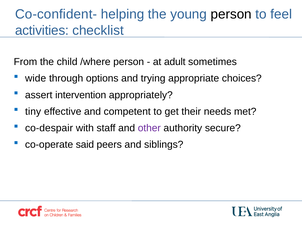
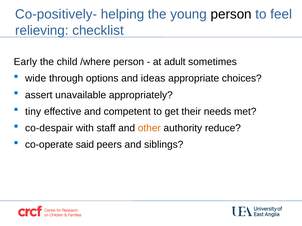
Co-confident-: Co-confident- -> Co-positively- (56, 14)
activities: activities -> relieving (42, 30)
From: From -> Early (25, 62)
trying: trying -> ideas (153, 79)
intervention: intervention -> unavailable (81, 95)
other colour: purple -> orange (149, 128)
secure: secure -> reduce (223, 128)
